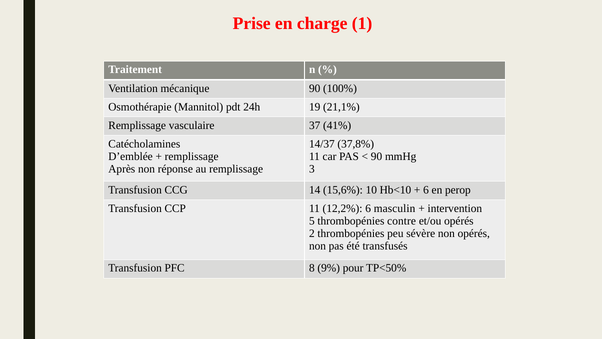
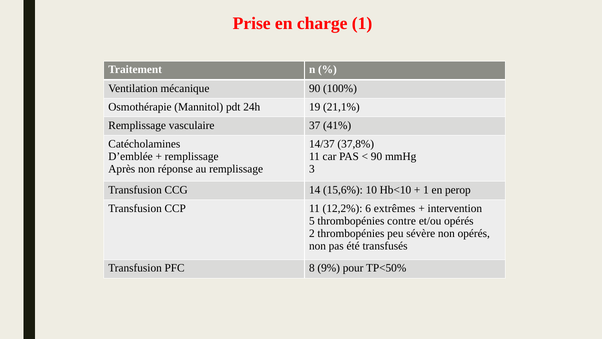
6: 6 -> 1 (426, 190)
masculin: masculin -> extrêmes (395, 208)
